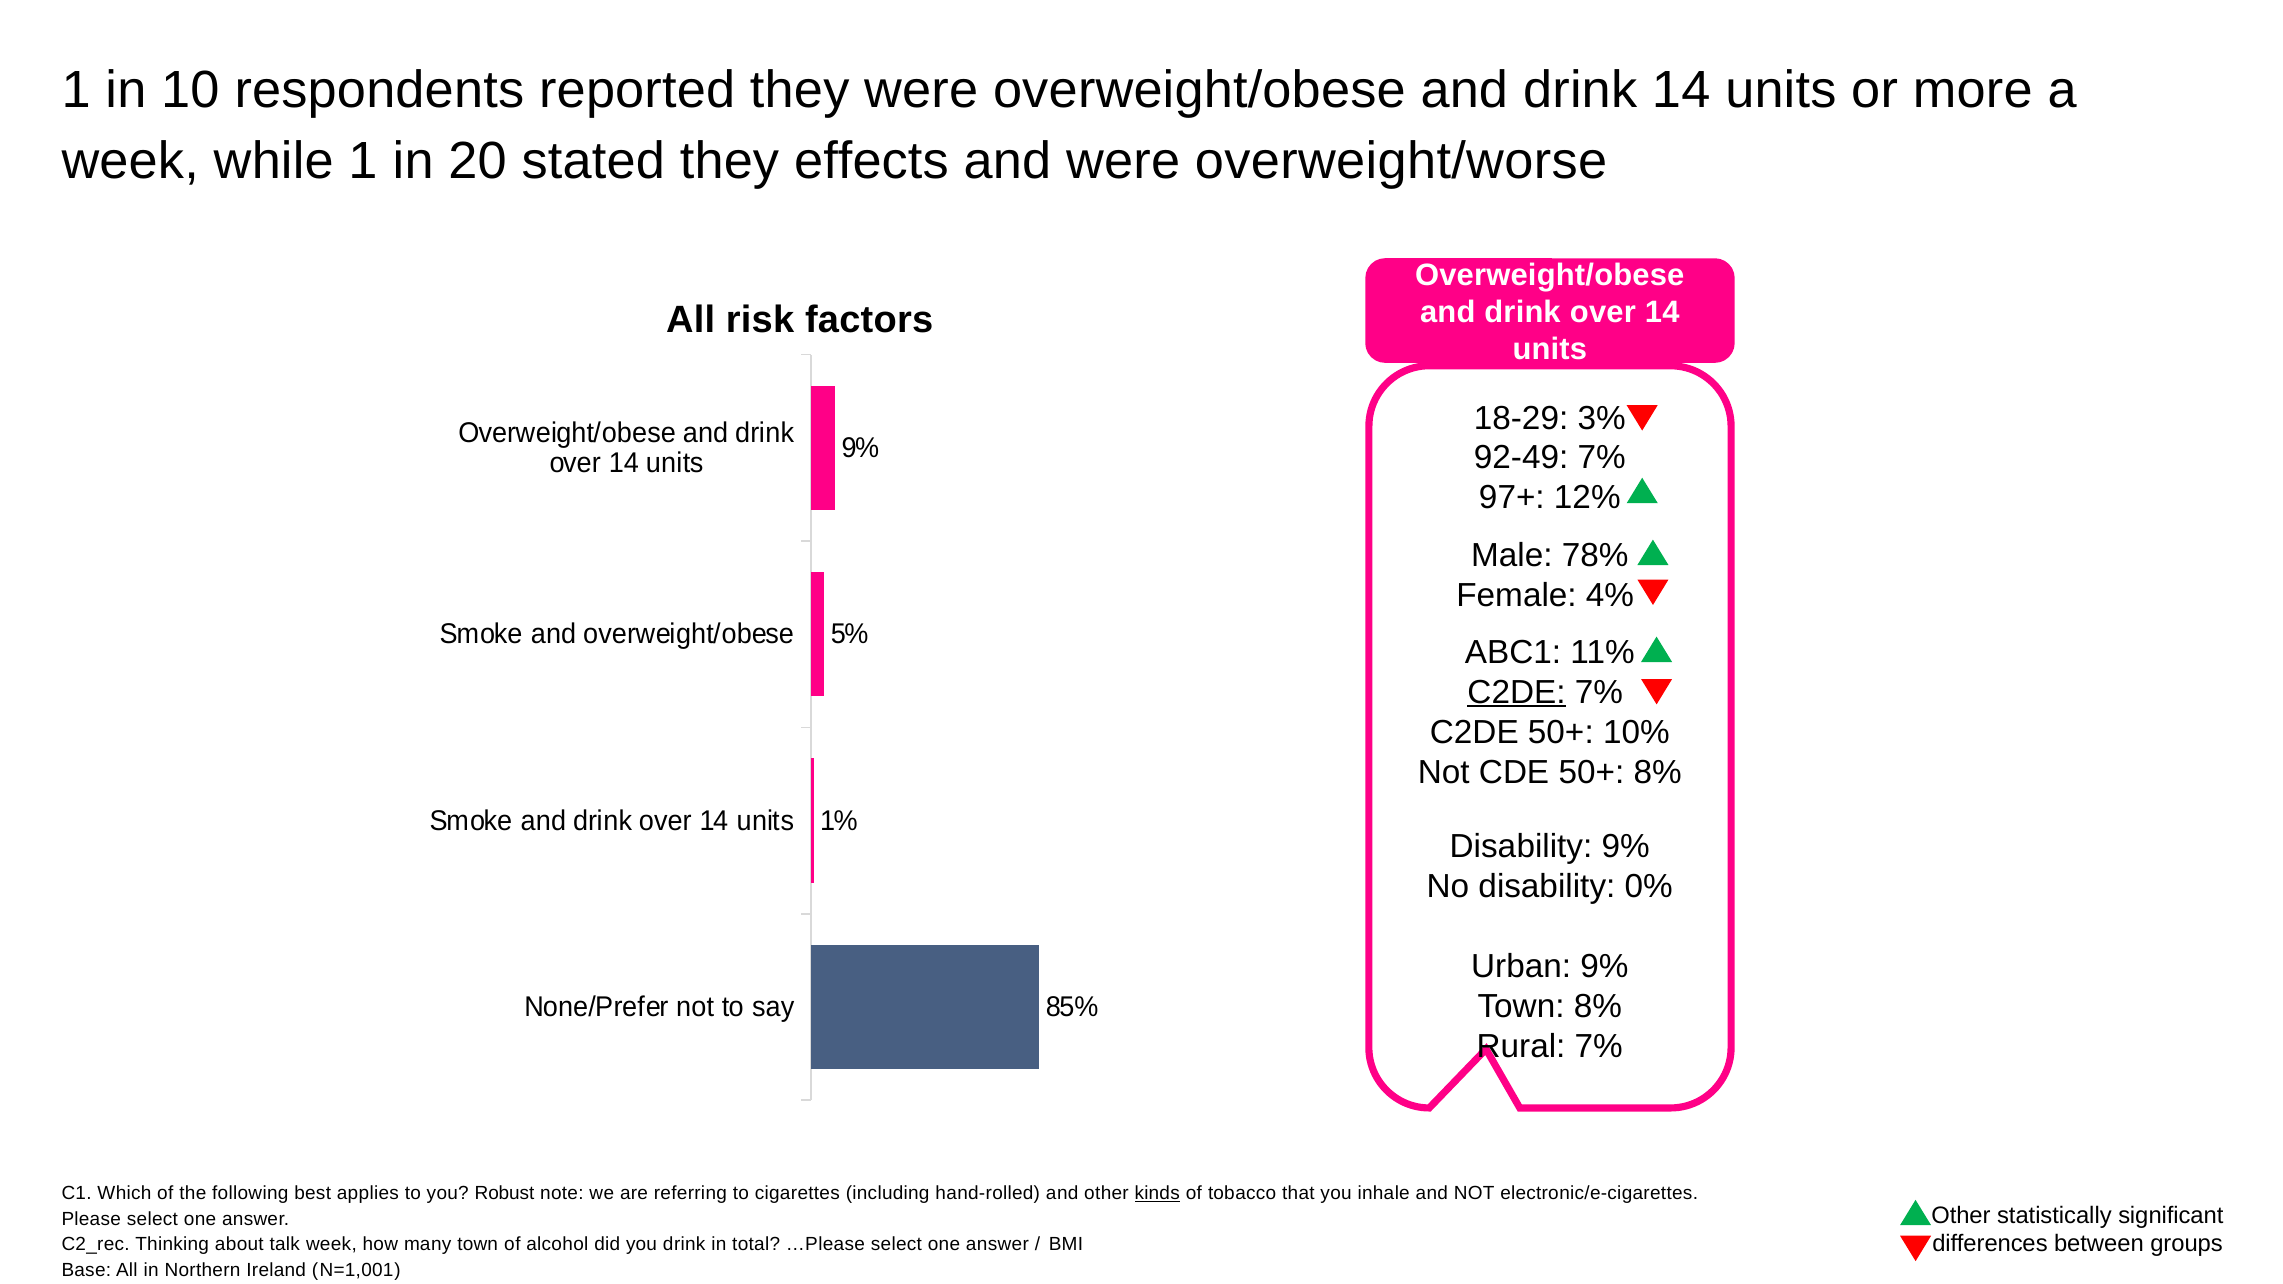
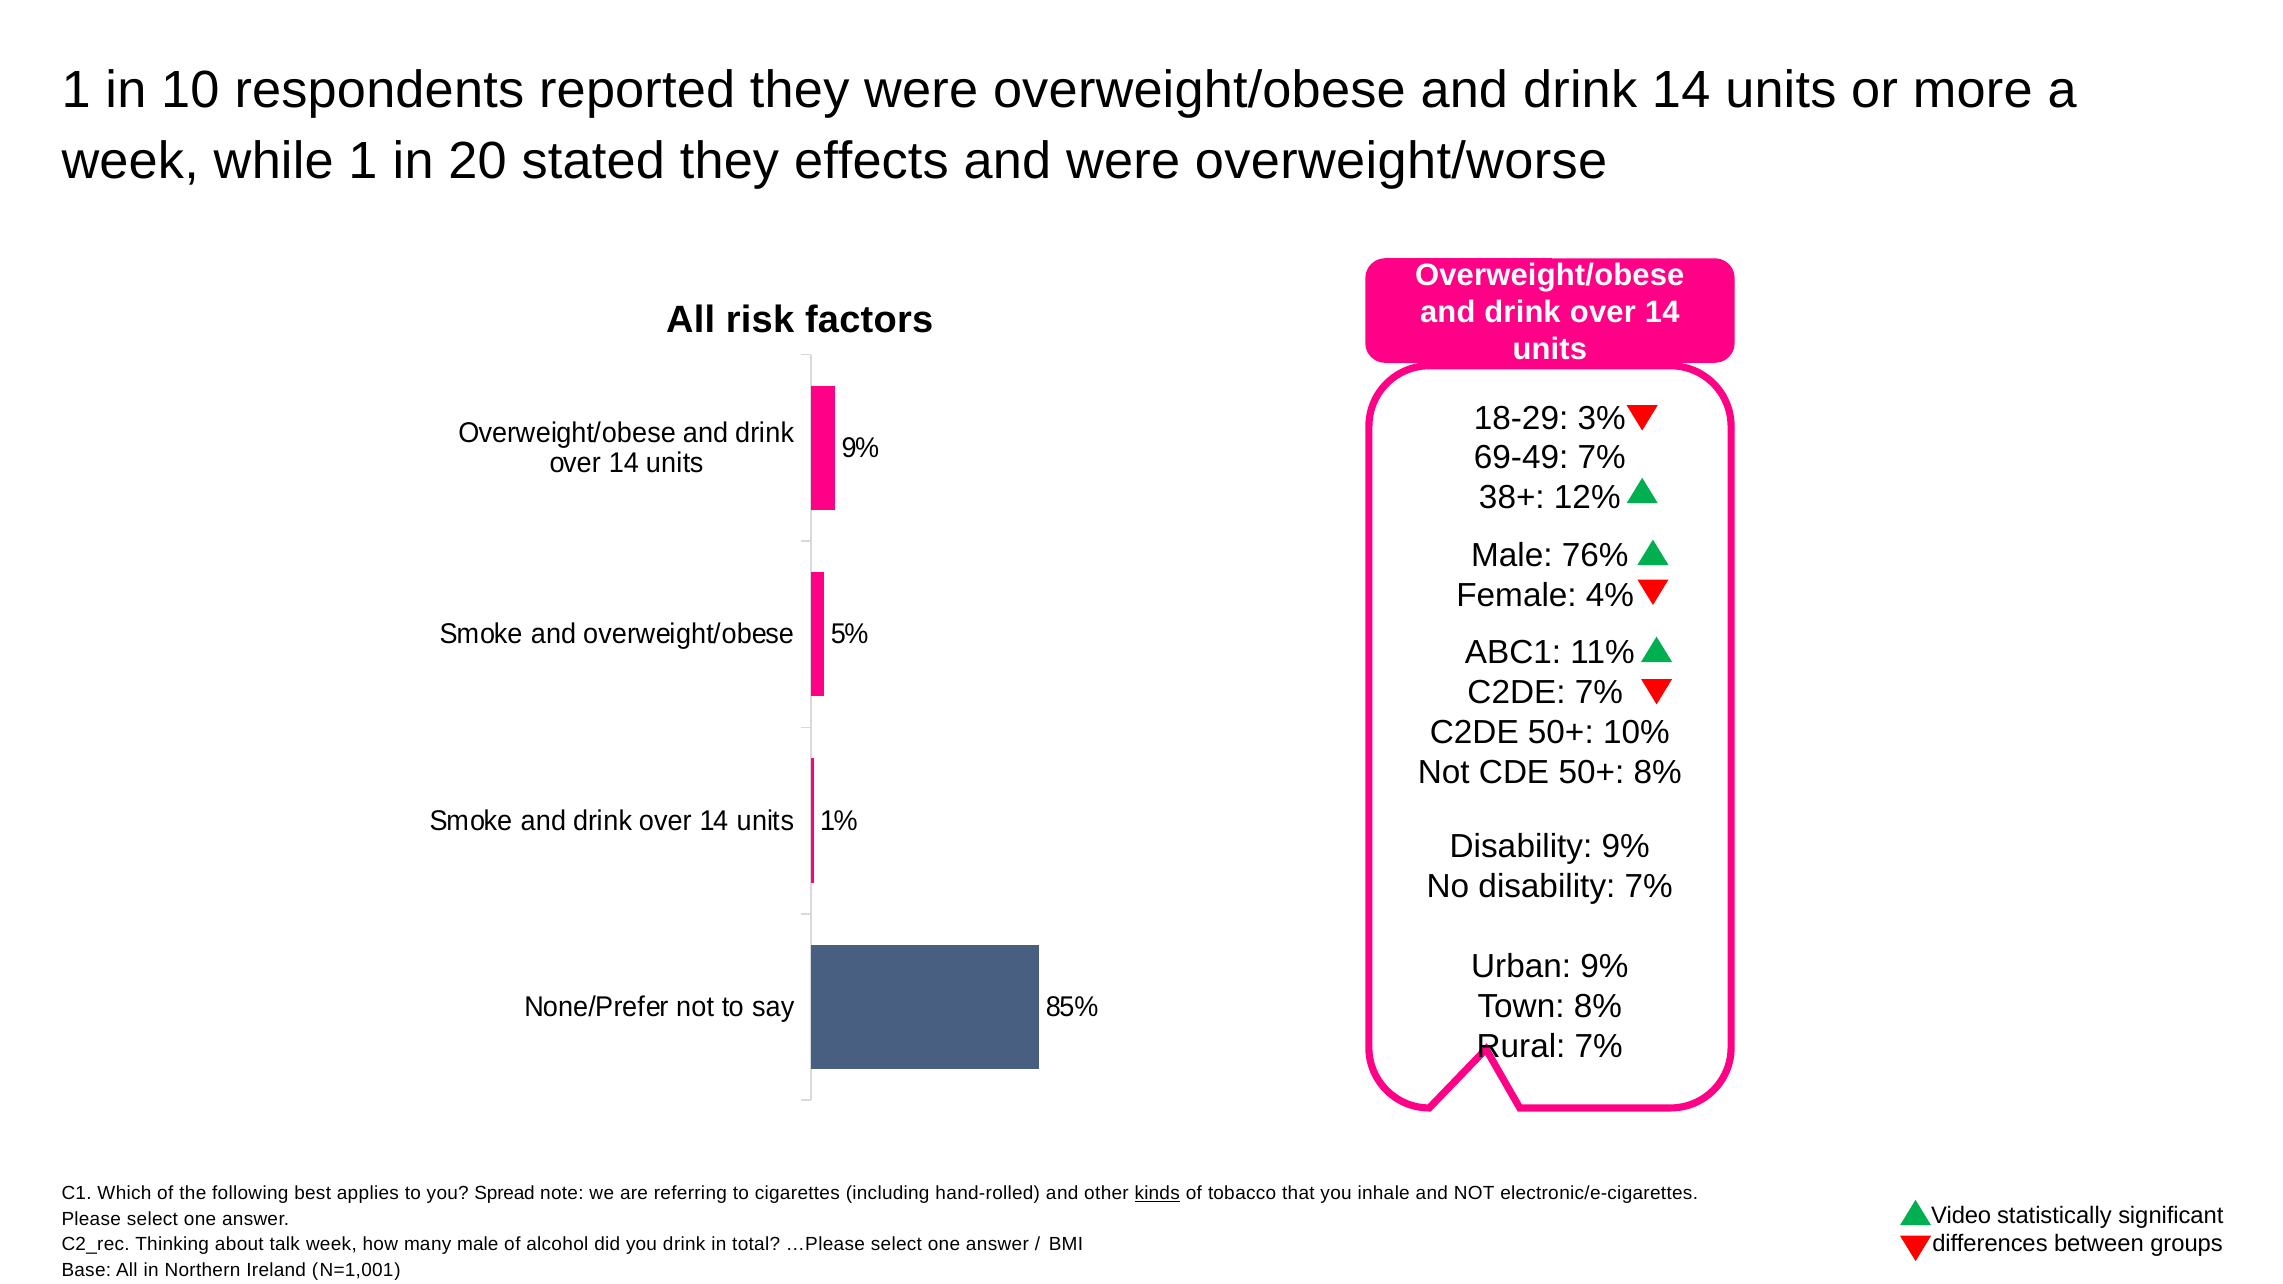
92-49: 92-49 -> 69-49 (1521, 458)
97+: 97+ -> 38+ (1512, 498)
78%: 78% -> 76% (1595, 555)
C2DE underline: present -> none (1517, 692)
disability 0%: 0% -> 7% (1649, 886)
Robust: Robust -> Spread (505, 1193)
Other: Other -> Video (1961, 1216)
many town: town -> male (478, 1245)
